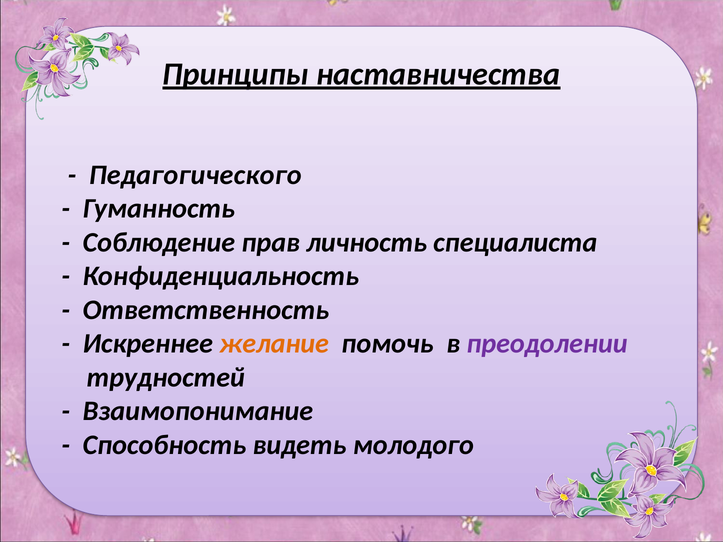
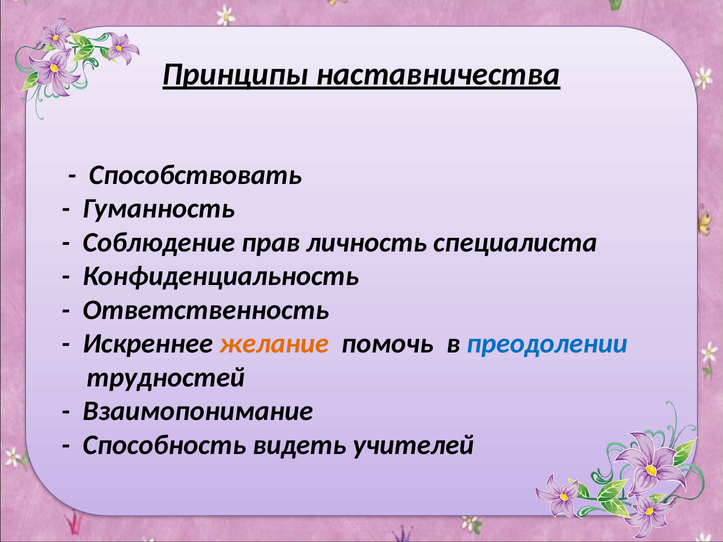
Педагогического: Педагогического -> Способствовать (195, 175)
преодолении colour: purple -> blue (547, 344)
молодого: молодого -> учителей (413, 445)
